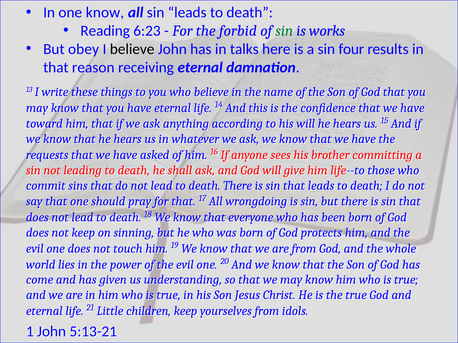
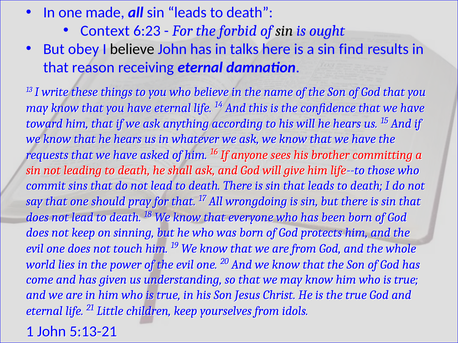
one know: know -> made (105, 13)
Reading: Reading -> Context (105, 31)
sin colour: green -> black (284, 31)
works: works -> ought (327, 31)
four: four -> find (351, 49)
